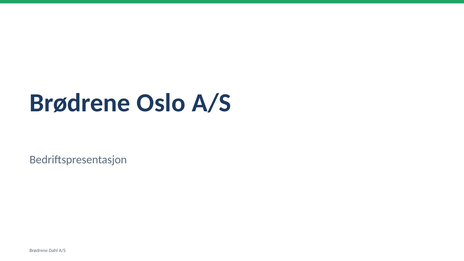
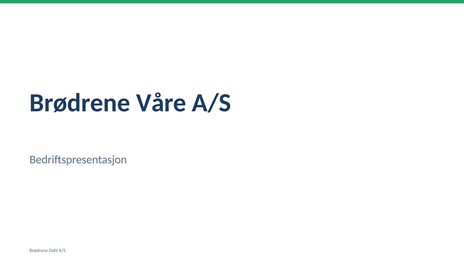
Oslo: Oslo -> Våre (161, 103)
